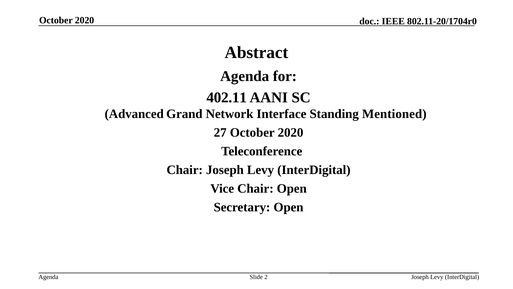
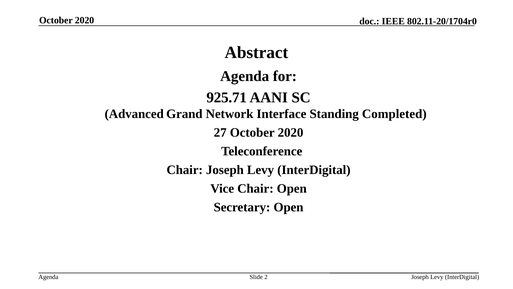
402.11: 402.11 -> 925.71 (227, 97)
Mentioned: Mentioned -> Completed (394, 114)
